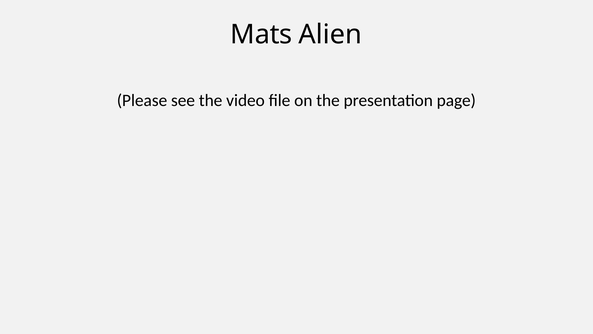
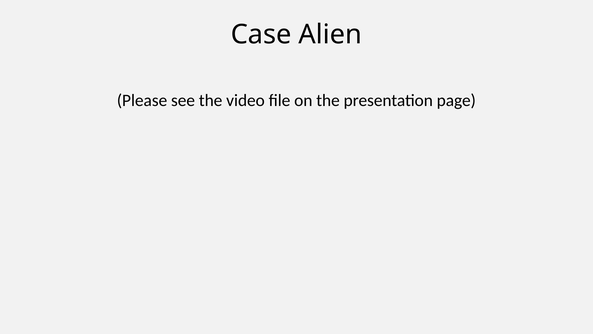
Mats: Mats -> Case (261, 35)
